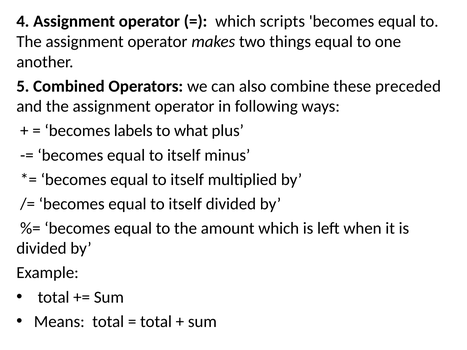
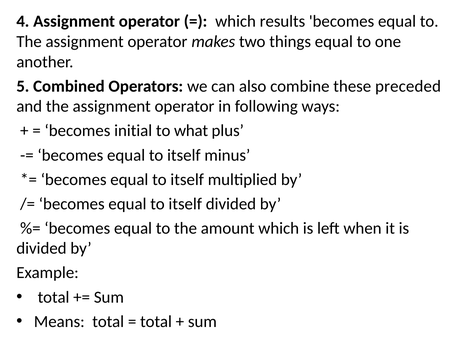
scripts: scripts -> results (282, 21)
labels: labels -> initial (133, 131)
